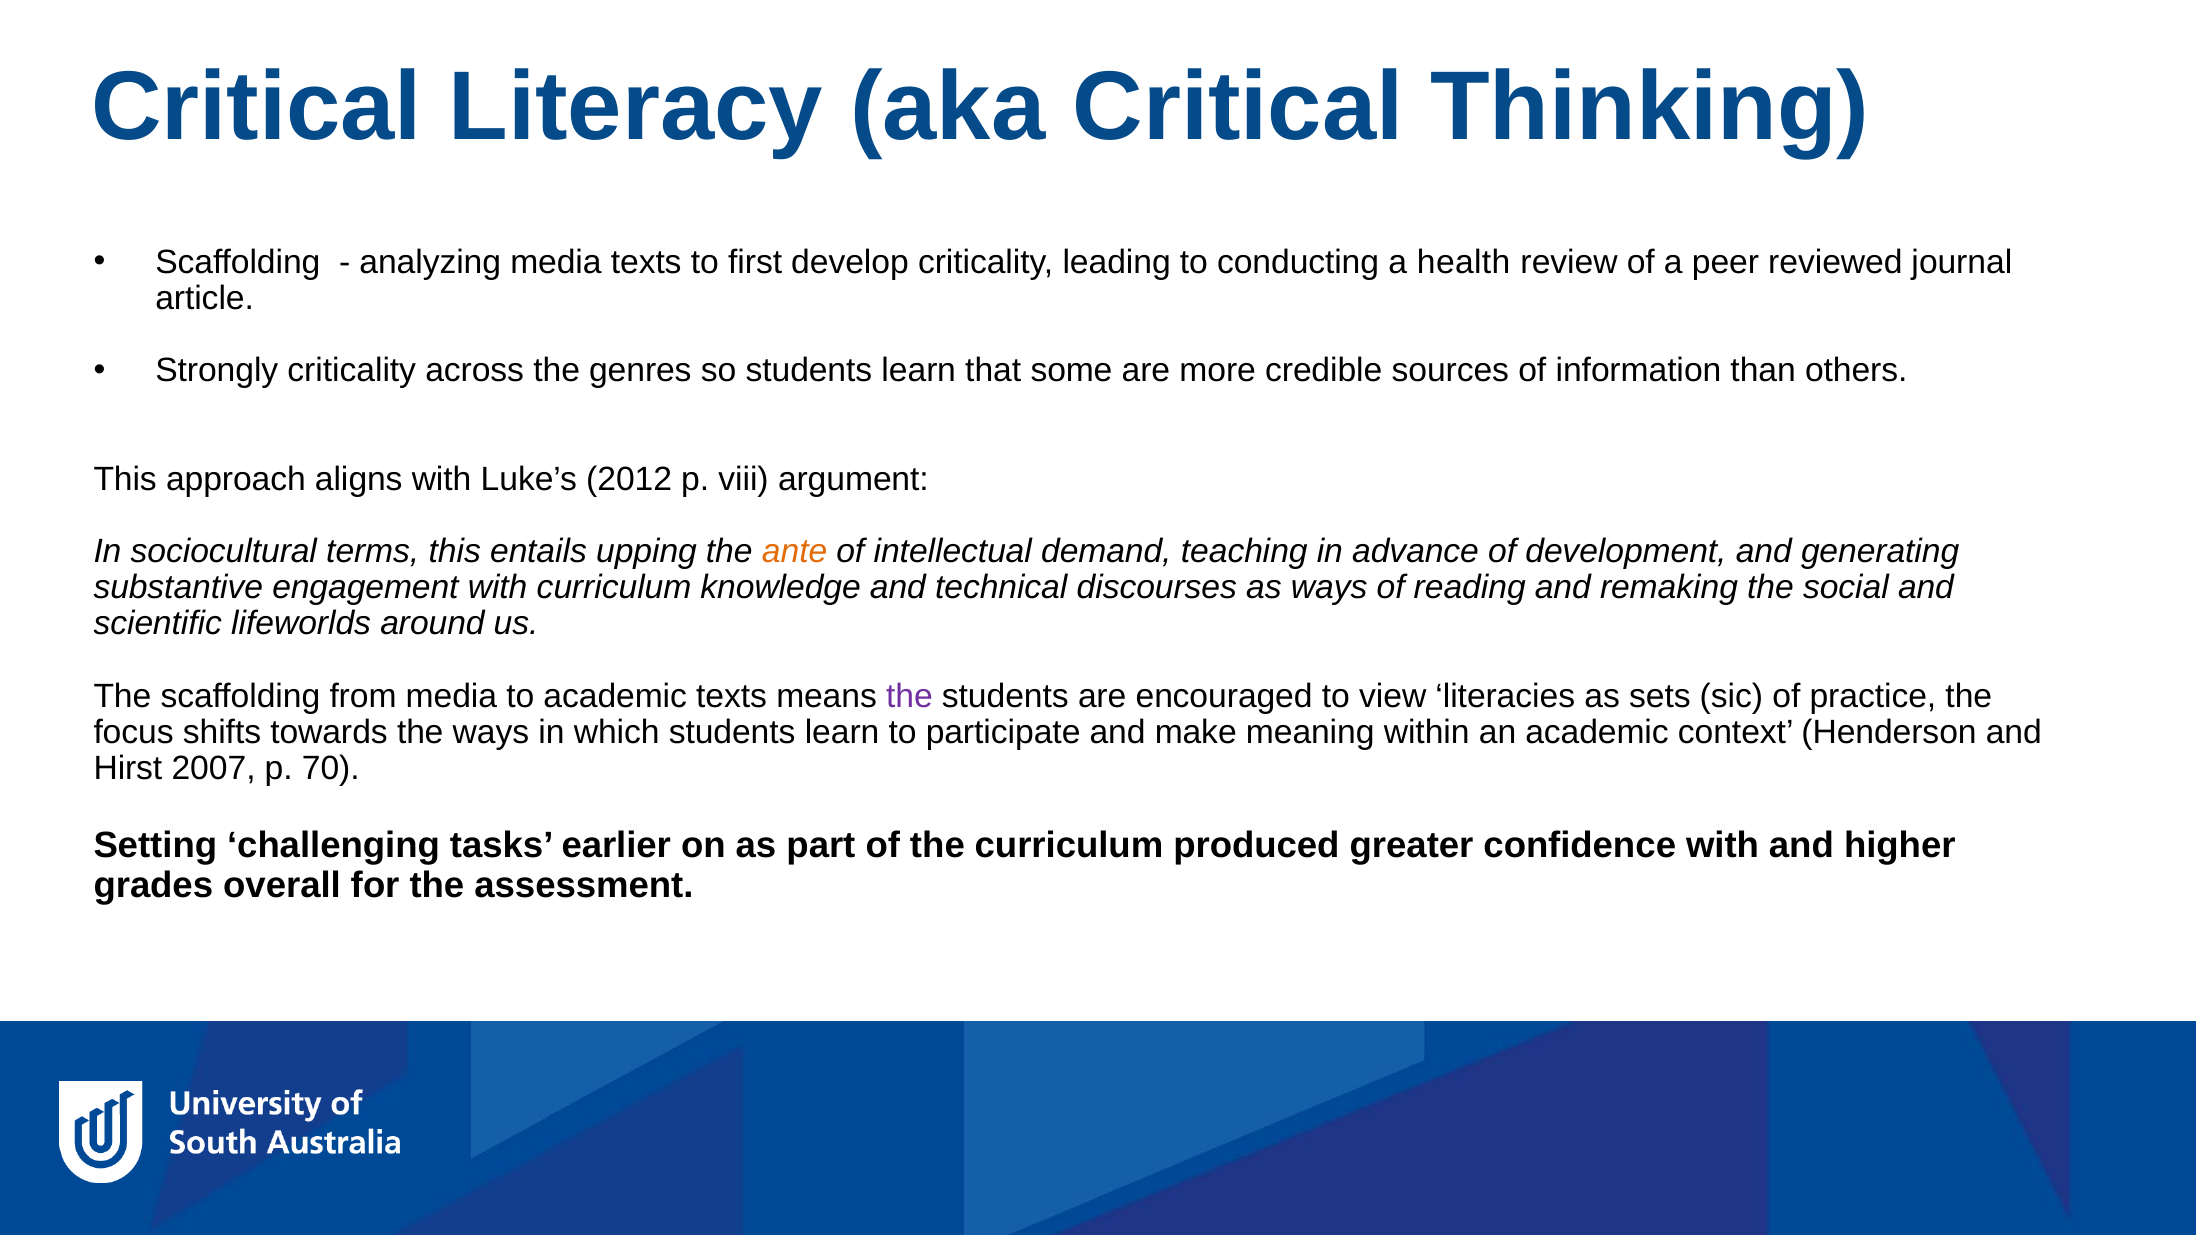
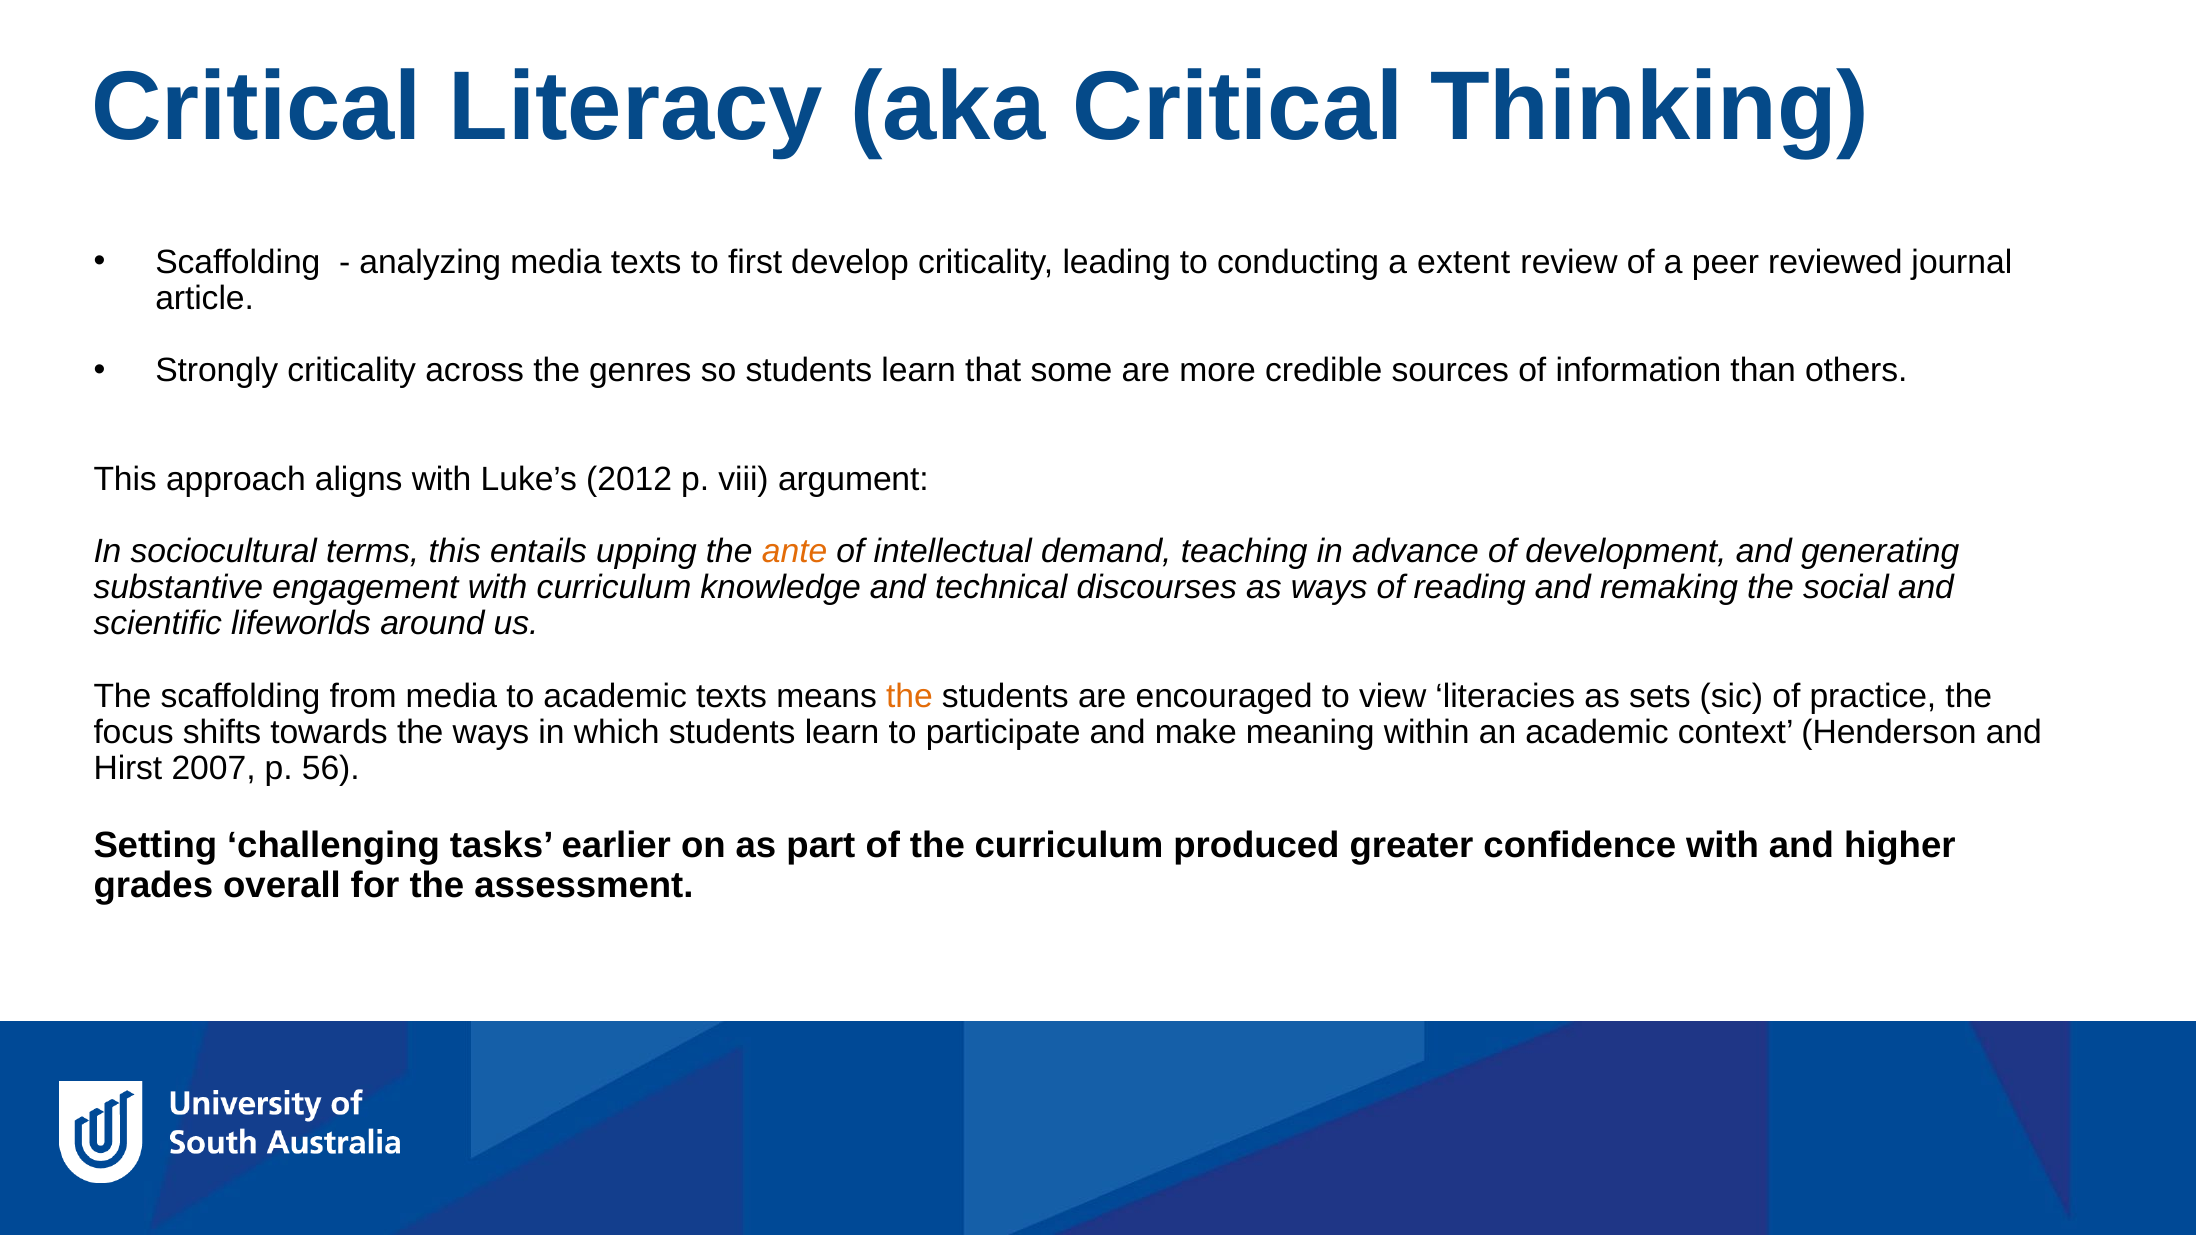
health: health -> extent (1464, 262)
the colour: purple -> orange (909, 696)
70: 70 -> 56 (331, 769)
